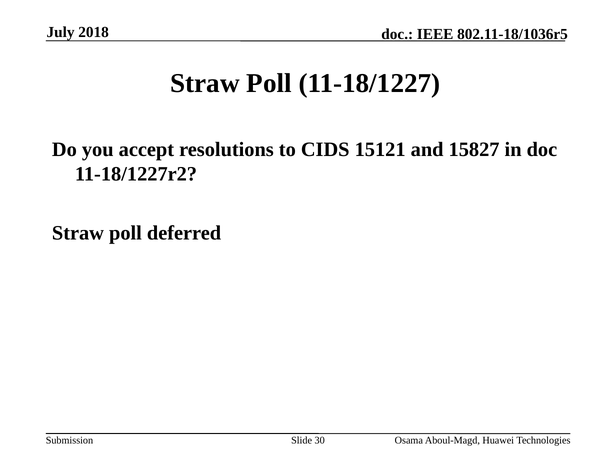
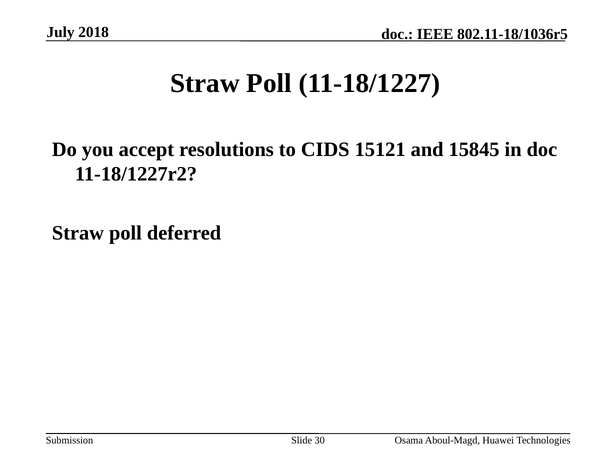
15827: 15827 -> 15845 (474, 149)
